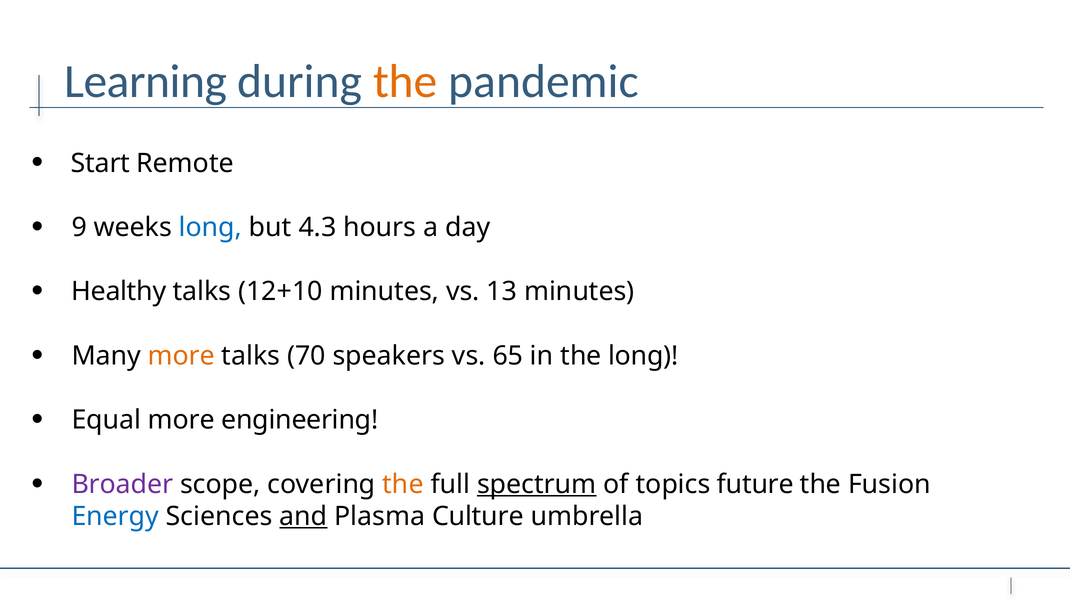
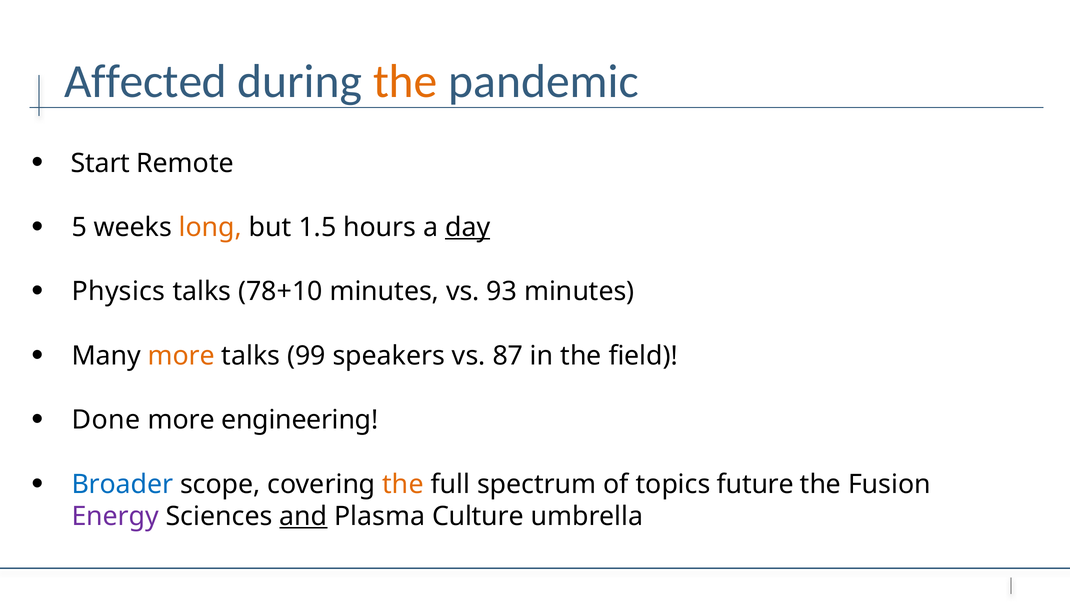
Learning: Learning -> Affected (146, 82)
9: 9 -> 5 (79, 227)
long colour: blue -> orange (210, 227)
4.3: 4.3 -> 1.5 (317, 227)
day underline: none -> present (468, 227)
Healthy: Healthy -> Physics (118, 292)
12+10: 12+10 -> 78+10 (280, 292)
13: 13 -> 93 (502, 292)
70: 70 -> 99 (306, 356)
65: 65 -> 87 (508, 356)
the long: long -> field (643, 356)
Equal: Equal -> Done (106, 420)
Broader colour: purple -> blue (122, 484)
spectrum underline: present -> none (537, 484)
Energy colour: blue -> purple (115, 516)
